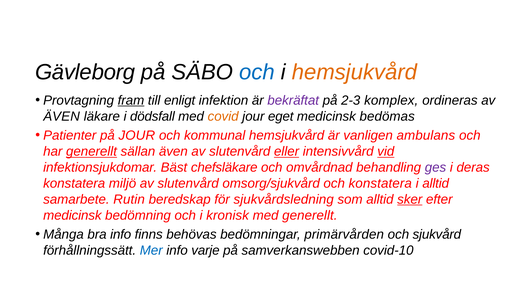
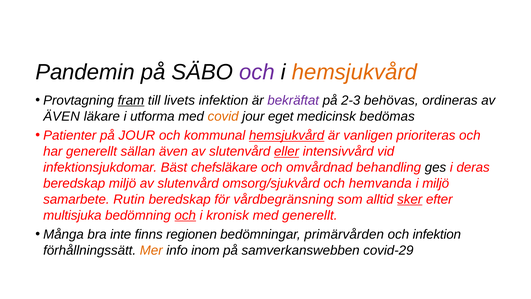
Gävleborg: Gävleborg -> Pandemin (85, 72)
och colour: blue -> purple (257, 72)
enligt: enligt -> livets (180, 100)
komplex: komplex -> behövas (391, 100)
dödsfall: dödsfall -> utforma (152, 116)
hemsjukvård underline: none -> present (287, 135)
ambulans: ambulans -> prioriteras (426, 135)
generellt underline: present -> none (91, 151)
vid underline: present -> none (386, 151)
ges colour: purple -> black (436, 167)
konstatera: konstatera -> beredskap (74, 183)
och konstatera: konstatera -> hemvanda (380, 183)
i alltid: alltid -> miljö (436, 183)
sjukvårdsledning: sjukvårdsledning -> vårdbegränsning (284, 199)
medicinsk: medicinsk -> multisjuka (72, 215)
och underline: none -> present (185, 215)
bra info: info -> inte (121, 234)
behövas: behövas -> regionen (192, 234)
och sjukvård: sjukvård -> infektion (437, 234)
Mer colour: blue -> orange (151, 250)
varje: varje -> inom (205, 250)
covid-10: covid-10 -> covid-29 (388, 250)
